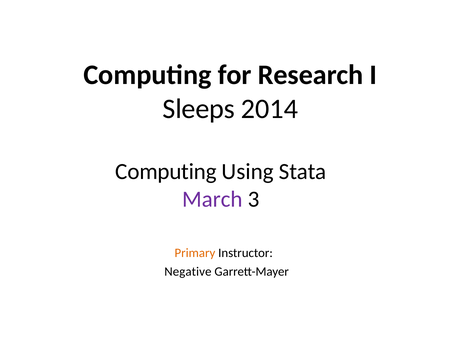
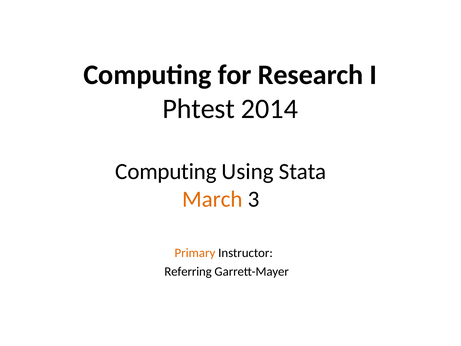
Sleeps: Sleeps -> Phtest (199, 109)
March colour: purple -> orange (212, 199)
Negative: Negative -> Referring (188, 271)
